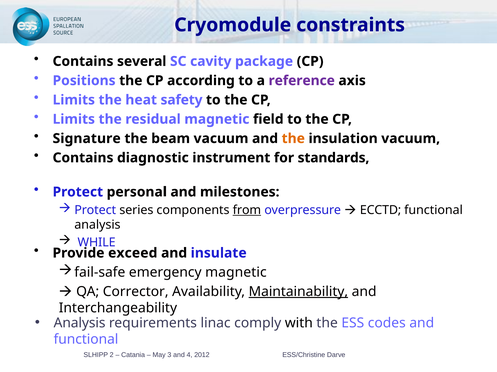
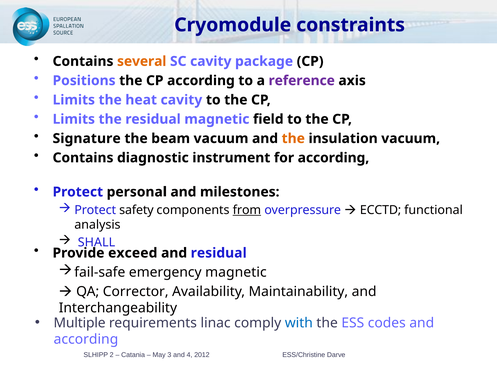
several colour: black -> orange (142, 61)
heat safety: safety -> cavity (181, 100)
for standards: standards -> according (333, 158)
series: series -> safety (136, 210)
WHILE: WHILE -> SHALL (96, 243)
and insulate: insulate -> residual (219, 253)
Maintainability underline: present -> none (298, 292)
Analysis: Analysis -> Multiple (80, 323)
with colour: black -> blue (299, 323)
functional: functional -> according (86, 340)
